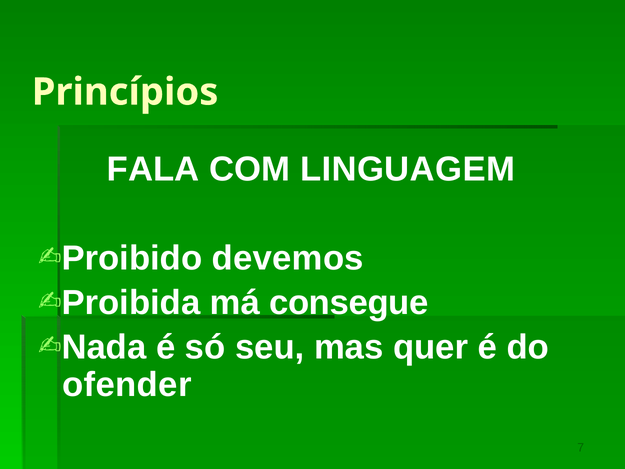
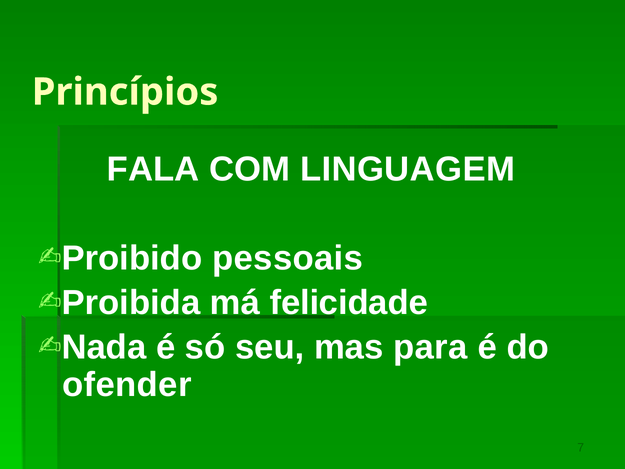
devemos: devemos -> pessoais (288, 258)
consegue: consegue -> felicidade (349, 303)
quer: quer -> para (430, 347)
